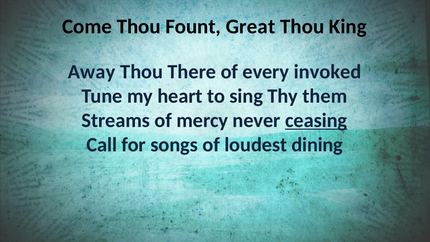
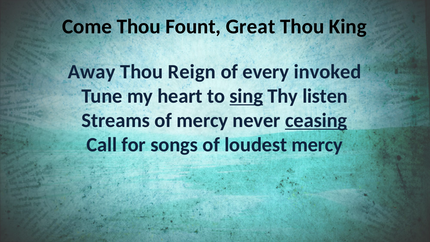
There: There -> Reign (192, 72)
sing underline: none -> present (246, 96)
them: them -> listen (325, 96)
loudest dining: dining -> mercy (317, 145)
